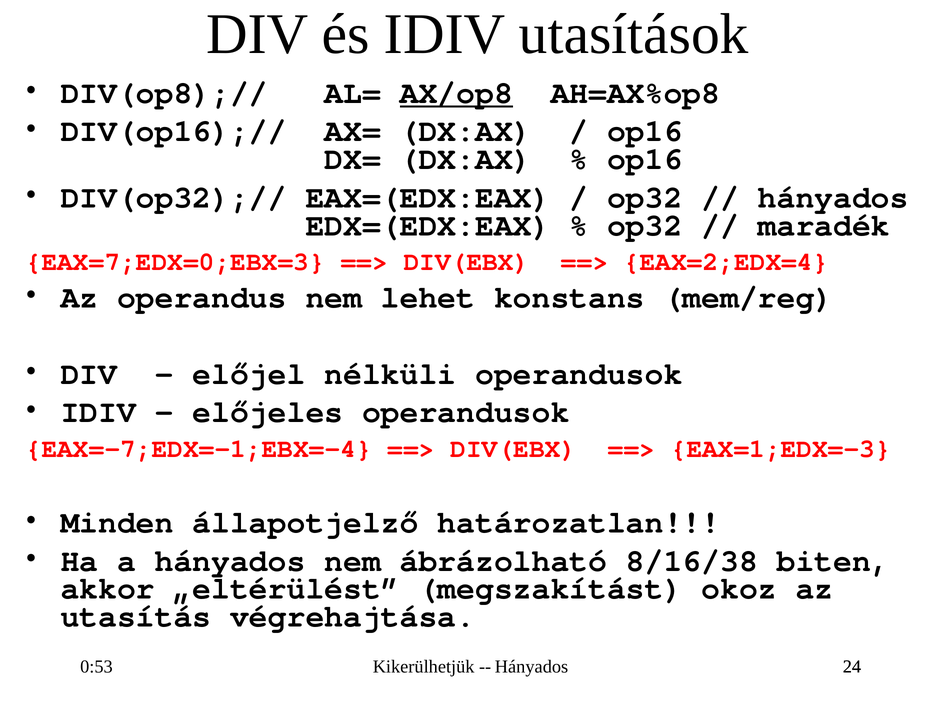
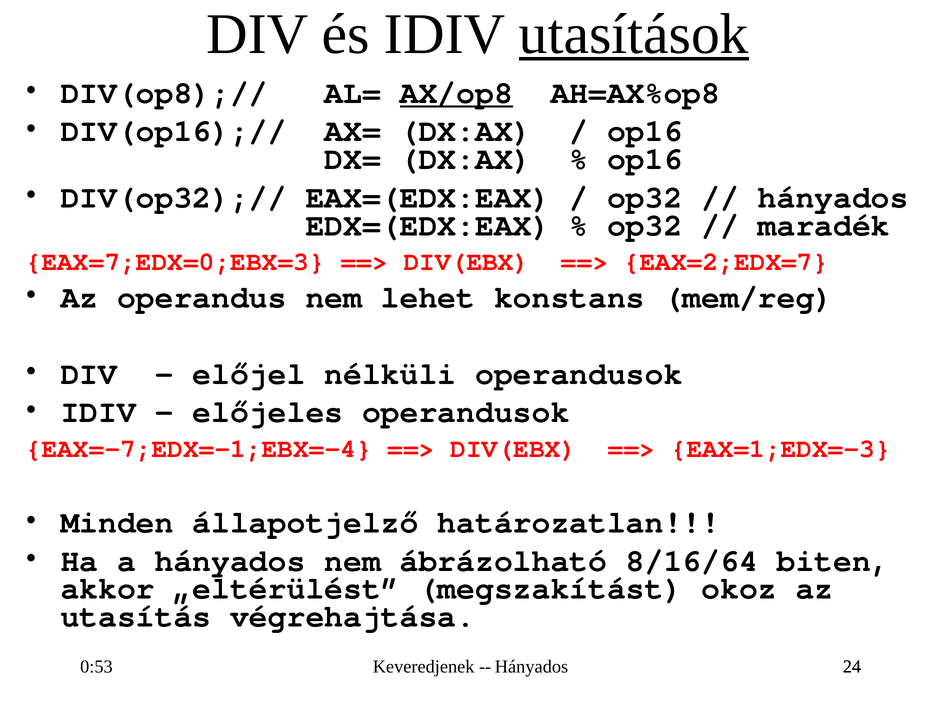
utasítások underline: none -> present (634, 34)
EAX=2;EDX=4: EAX=2;EDX=4 -> EAX=2;EDX=7 (726, 262)
8/16/38: 8/16/38 -> 8/16/64 (692, 561)
Kikerülhetjük: Kikerülhetjük -> Keveredjenek (424, 667)
